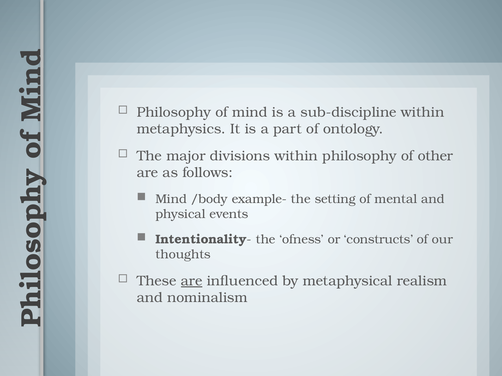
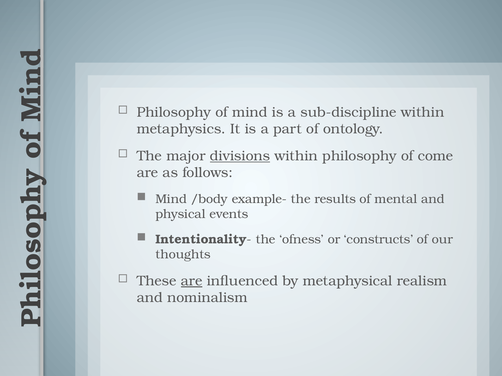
divisions underline: none -> present (240, 156)
other: other -> come (435, 156)
setting: setting -> results (335, 199)
